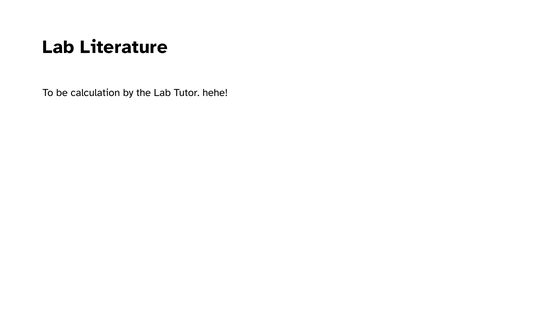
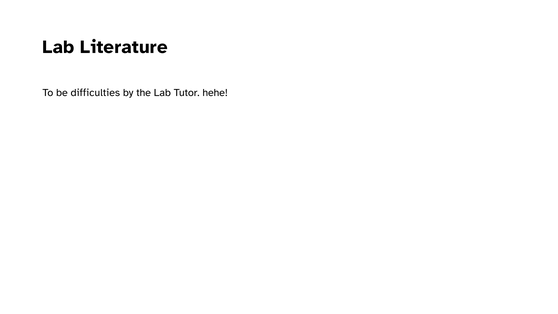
calculation: calculation -> difficulties (95, 93)
